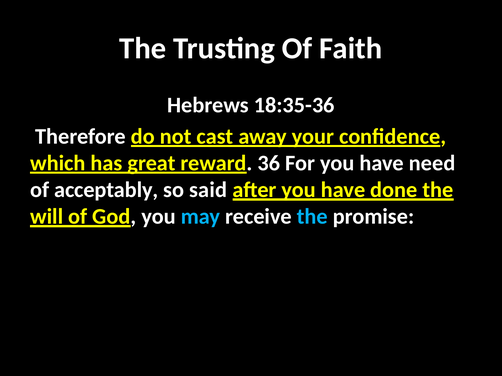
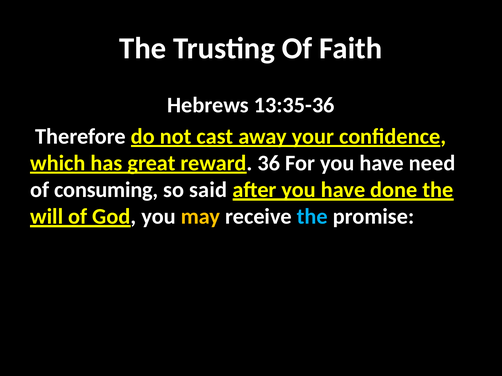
18:35-36: 18:35-36 -> 13:35-36 (294, 105)
acceptably: acceptably -> consuming (106, 190)
may colour: light blue -> yellow (200, 217)
